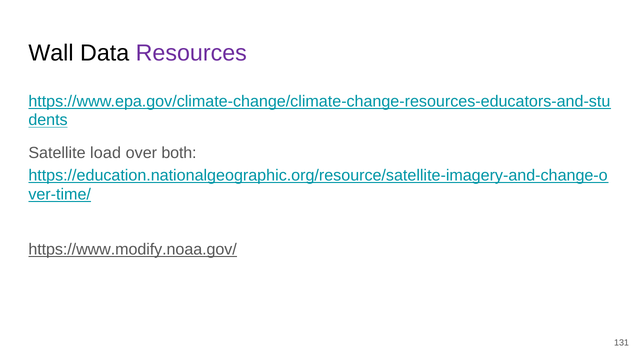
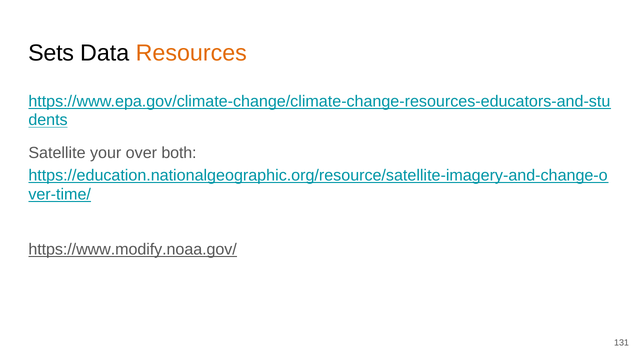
Wall: Wall -> Sets (51, 53)
Resources colour: purple -> orange (191, 53)
load: load -> your (106, 153)
